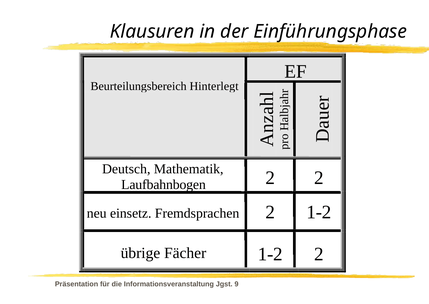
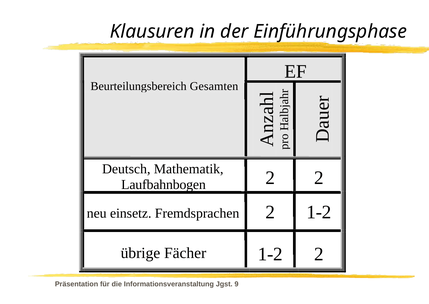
Hinterlegt: Hinterlegt -> Gesamten (214, 86)
